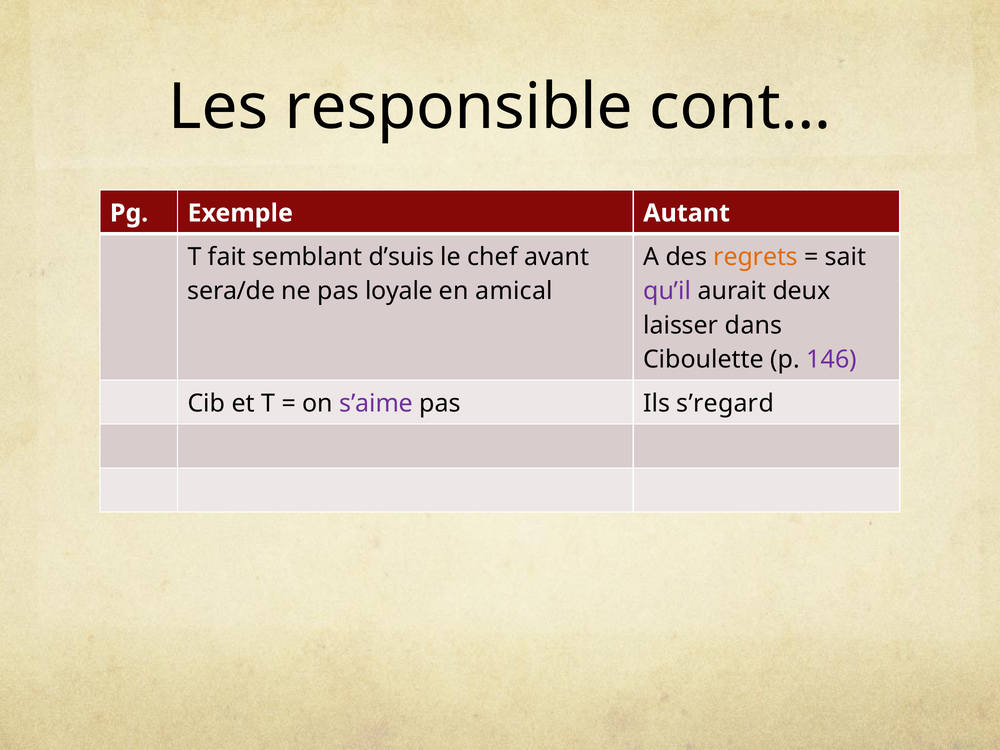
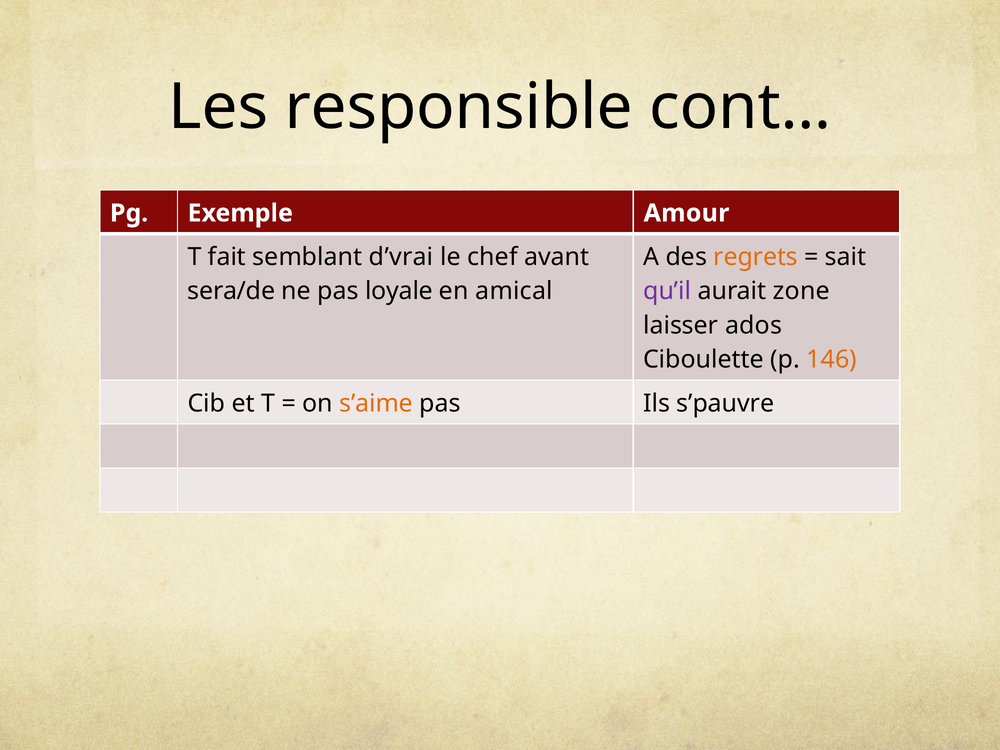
Autant: Autant -> Amour (687, 213)
d’suis: d’suis -> d’vrai (401, 257)
deux: deux -> zone (801, 291)
dans: dans -> ados (754, 325)
146 colour: purple -> orange (832, 359)
s’aime colour: purple -> orange (376, 403)
s’regard: s’regard -> s’pauvre (725, 403)
